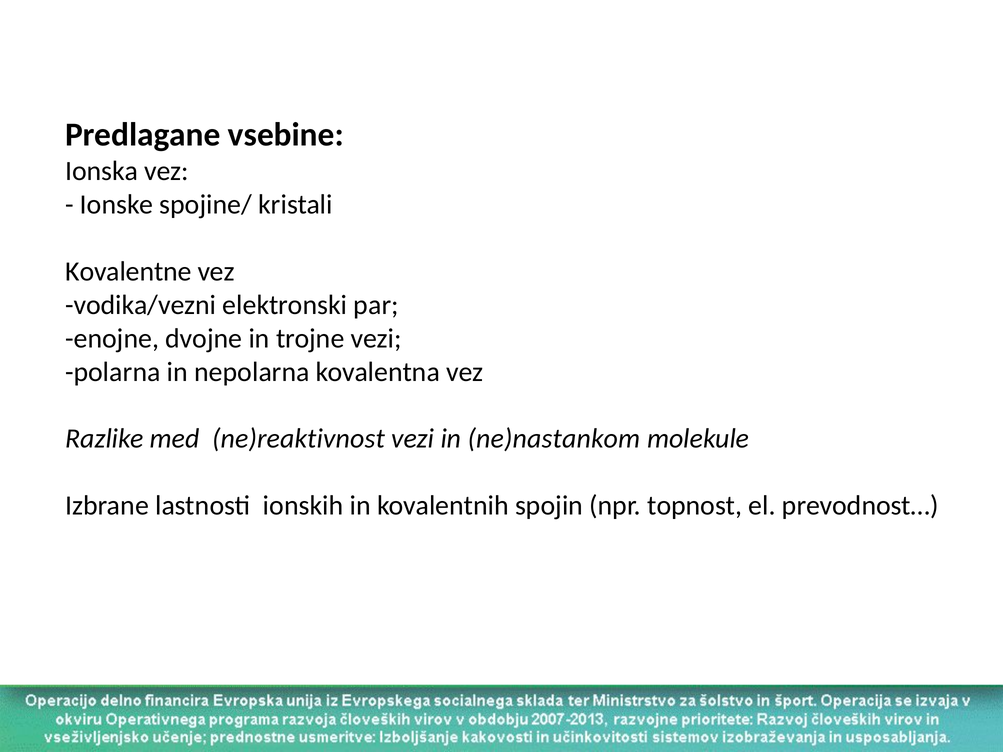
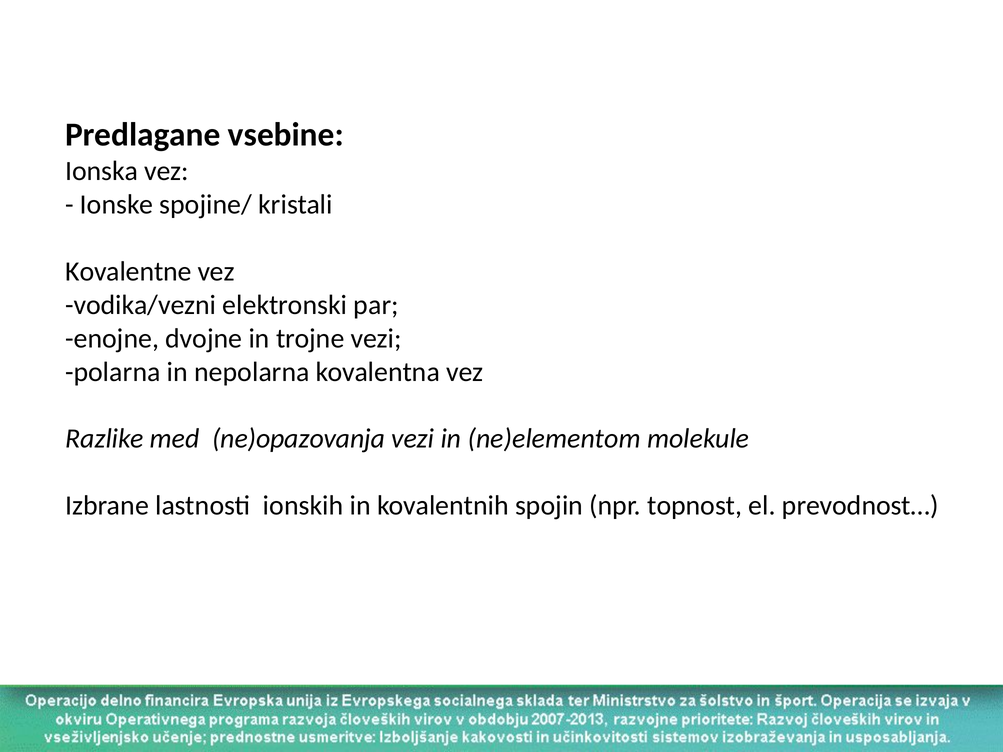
ne)reaktivnost: ne)reaktivnost -> ne)opazovanja (299, 439)
ne)nastankom: ne)nastankom -> ne)elementom (554, 439)
